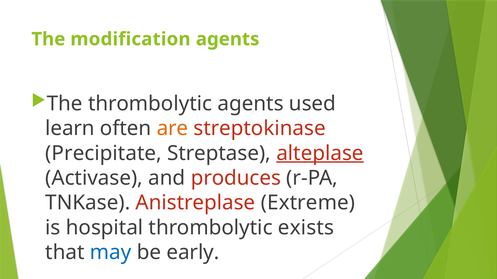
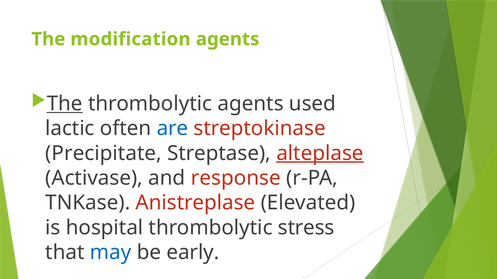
The underline: none -> present (65, 104)
learn: learn -> lactic (70, 129)
are colour: orange -> blue (173, 129)
produces: produces -> response (236, 178)
Extreme: Extreme -> Elevated (308, 203)
exists: exists -> stress (306, 228)
